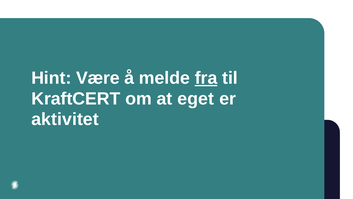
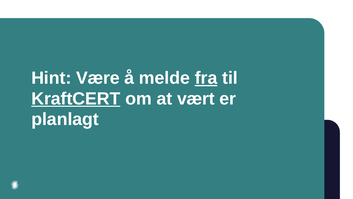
KraftCERT underline: none -> present (76, 98)
eget: eget -> vært (196, 98)
aktivitet: aktivitet -> planlagt (65, 119)
